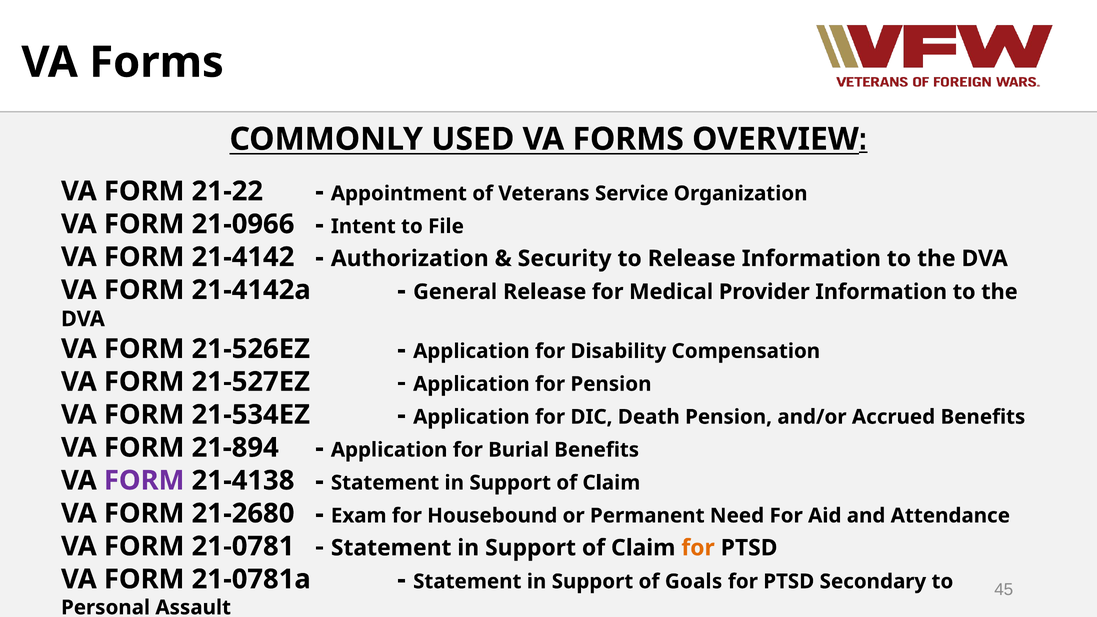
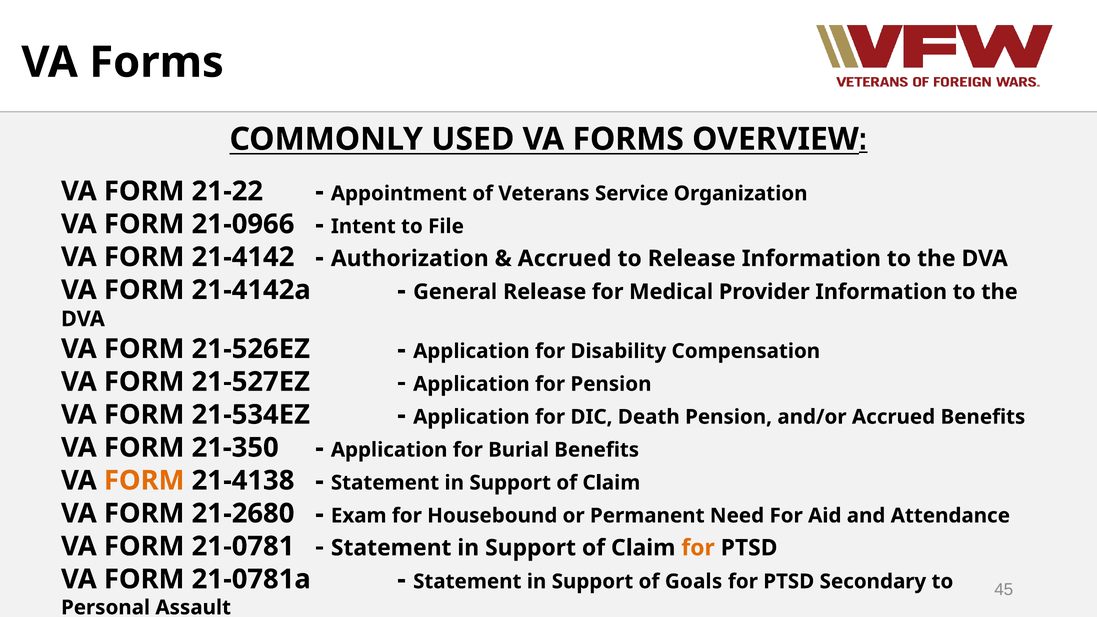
Security: Security -> Accrued (565, 259)
21-894: 21-894 -> 21-350 (235, 448)
FORM colour: purple -> orange (144, 481)
